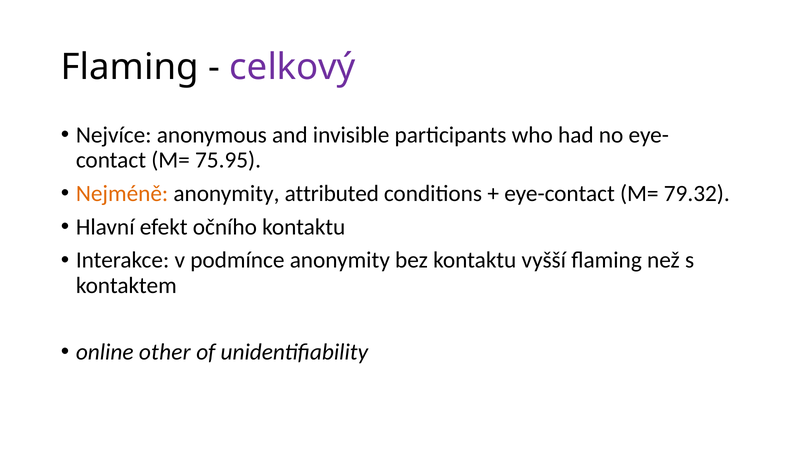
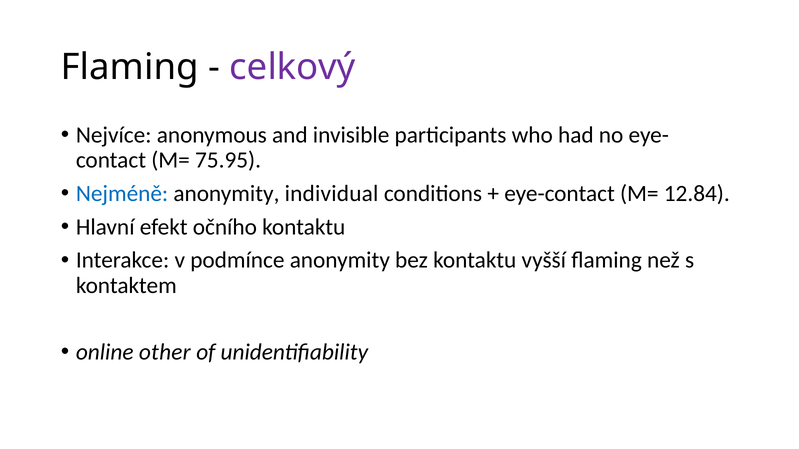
Nejméně colour: orange -> blue (122, 194)
attributed: attributed -> individual (332, 194)
79.32: 79.32 -> 12.84 (697, 194)
